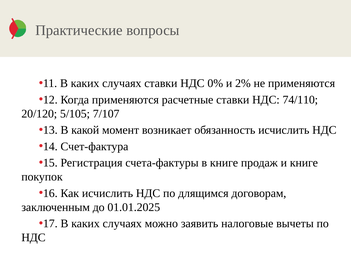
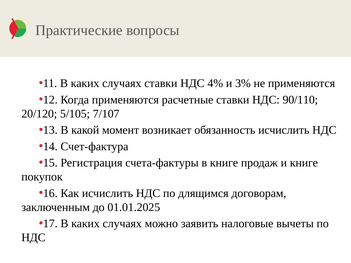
0%: 0% -> 4% (215, 83)
2%: 2% -> 3% (243, 83)
74/110: 74/110 -> 90/110 (300, 100)
